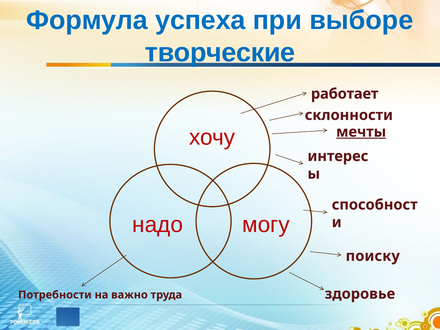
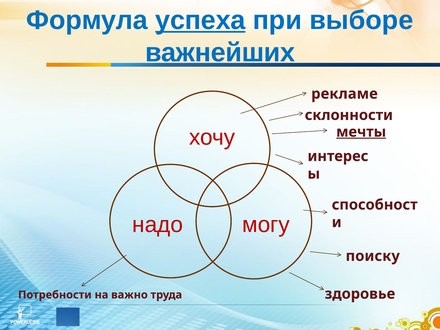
успеха underline: none -> present (200, 20)
творческие: творческие -> важнейших (220, 52)
работает: работает -> рекламе (344, 94)
